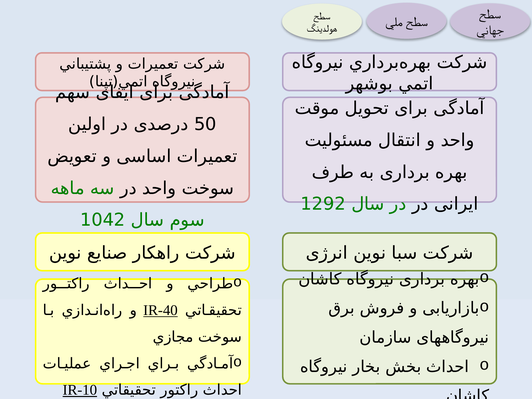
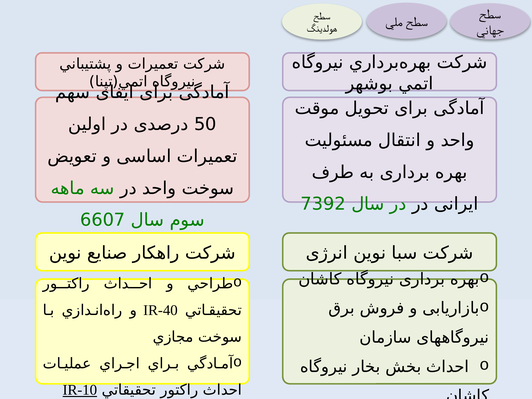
1292: 1292 -> 7392 (323, 204)
1042: 1042 -> 6607 (103, 220)
IR-40 underline: present -> none (160, 310)
